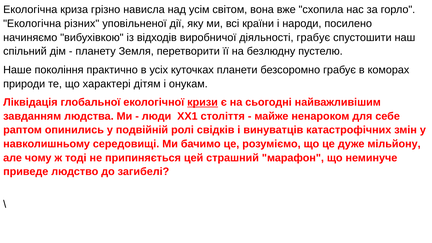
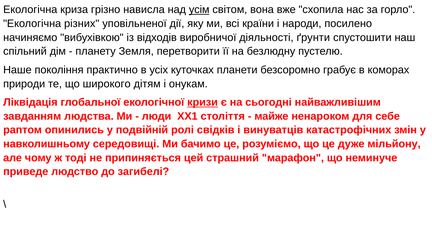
усім underline: none -> present (199, 10)
діяльності грабує: грабує -> ґрунти (313, 37)
характері: характері -> широкого (107, 84)
